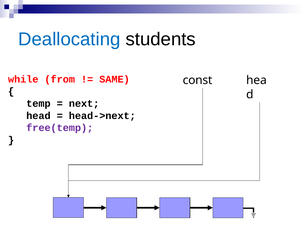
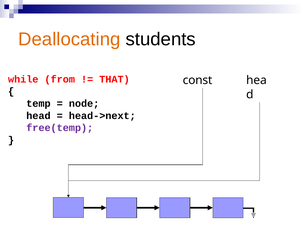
Deallocating colour: blue -> orange (69, 39)
SAME: SAME -> THAT (114, 79)
next: next -> node (84, 104)
